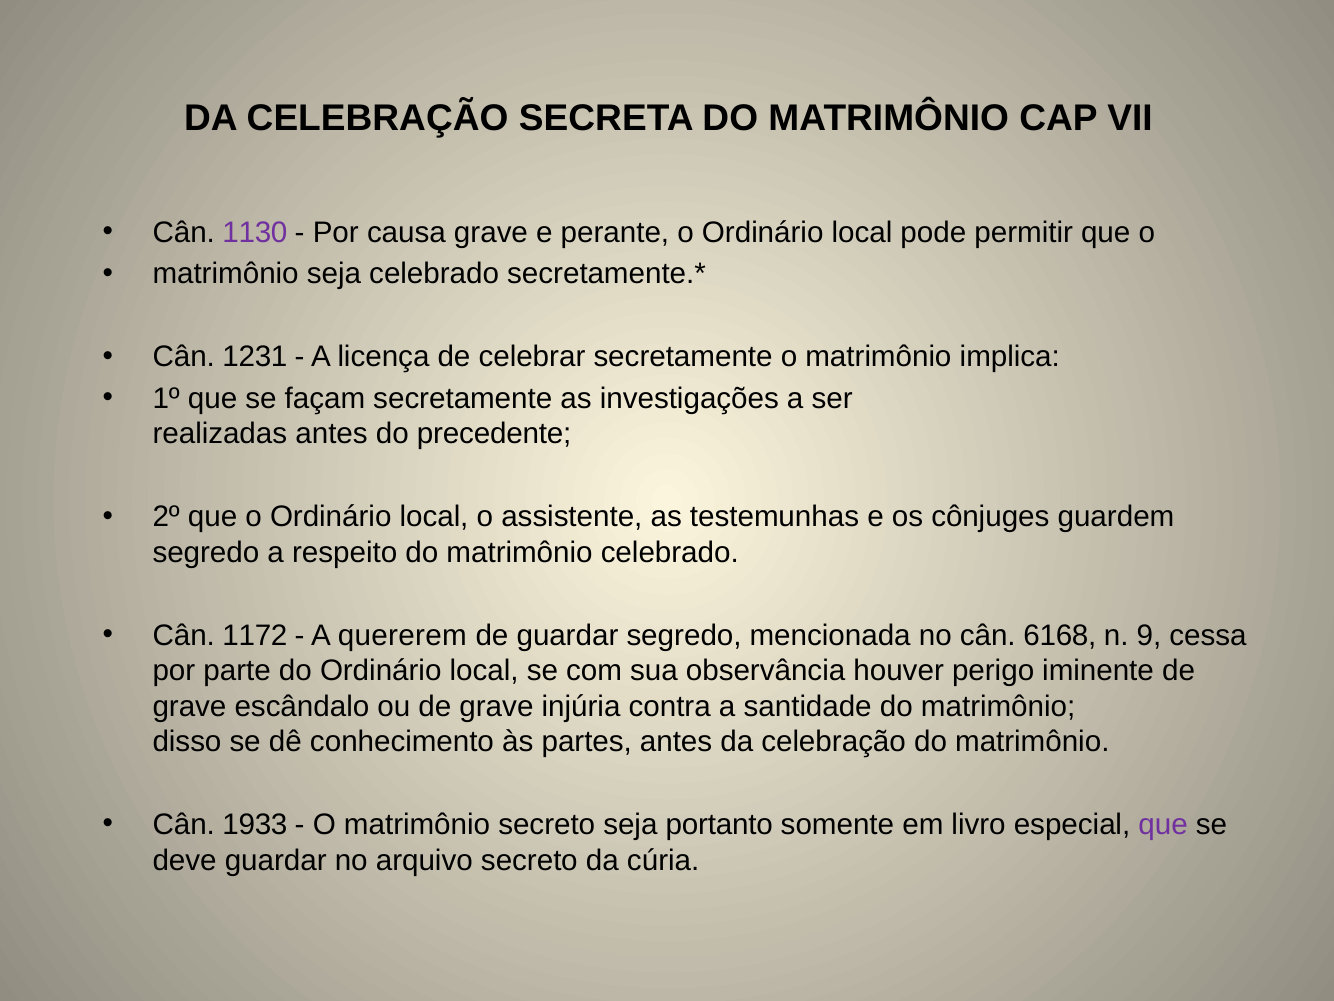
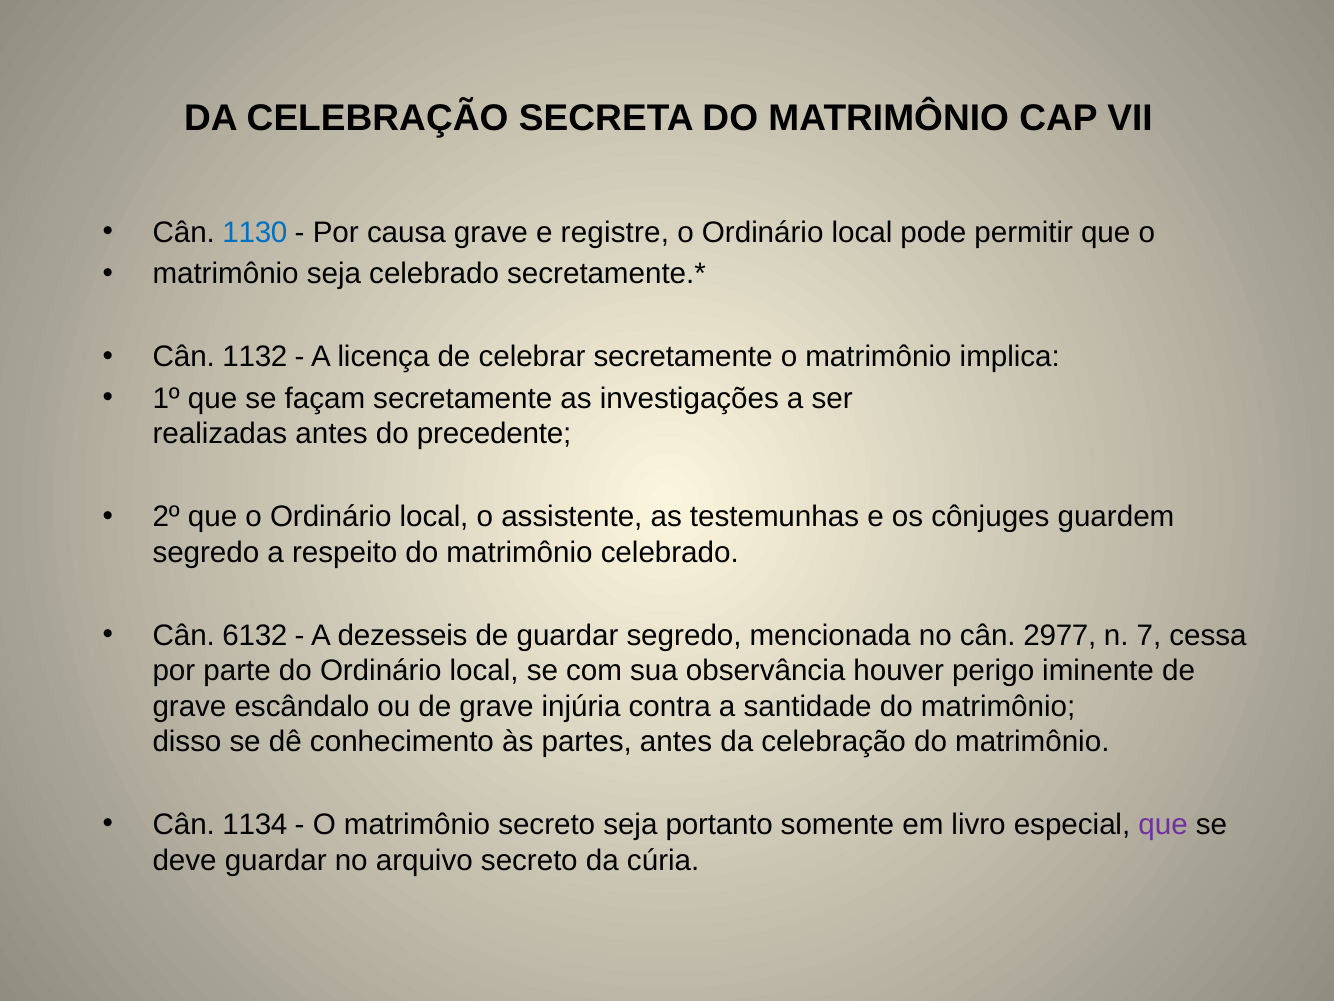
1130 colour: purple -> blue (255, 233)
perante: perante -> registre (615, 233)
1231: 1231 -> 1132 (255, 357)
1172: 1172 -> 6132 (255, 635)
quererem: quererem -> dezesseis (403, 635)
6168: 6168 -> 2977 (1060, 635)
9: 9 -> 7 (1149, 635)
1933: 1933 -> 1134 (255, 824)
